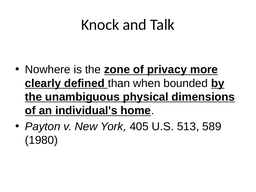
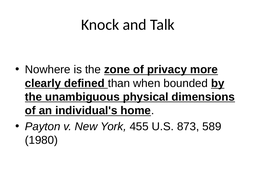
405: 405 -> 455 (139, 127)
513: 513 -> 873 (188, 127)
